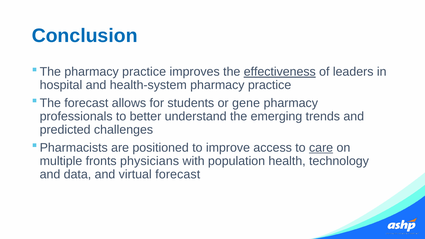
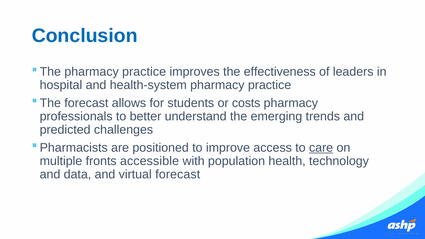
effectiveness underline: present -> none (280, 72)
gene: gene -> costs (246, 103)
physicians: physicians -> accessible (150, 161)
